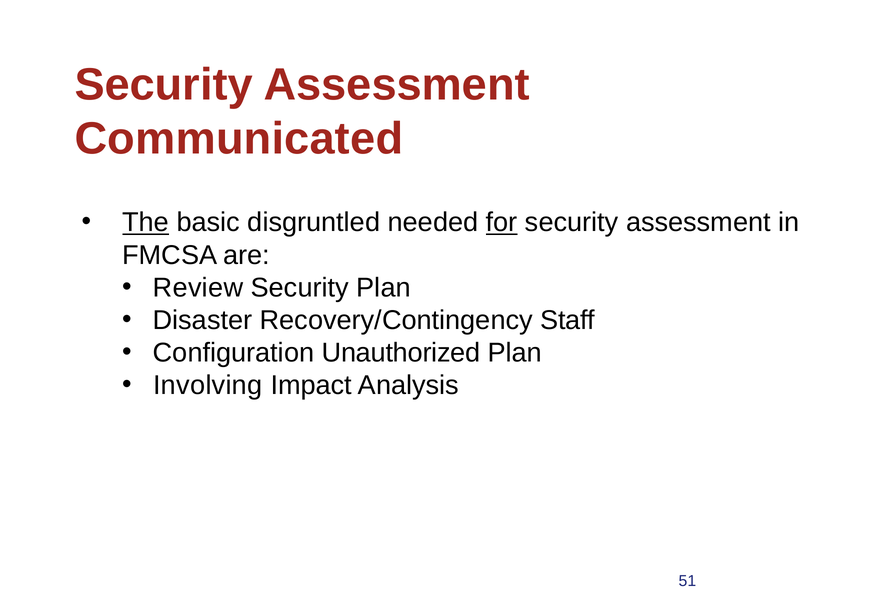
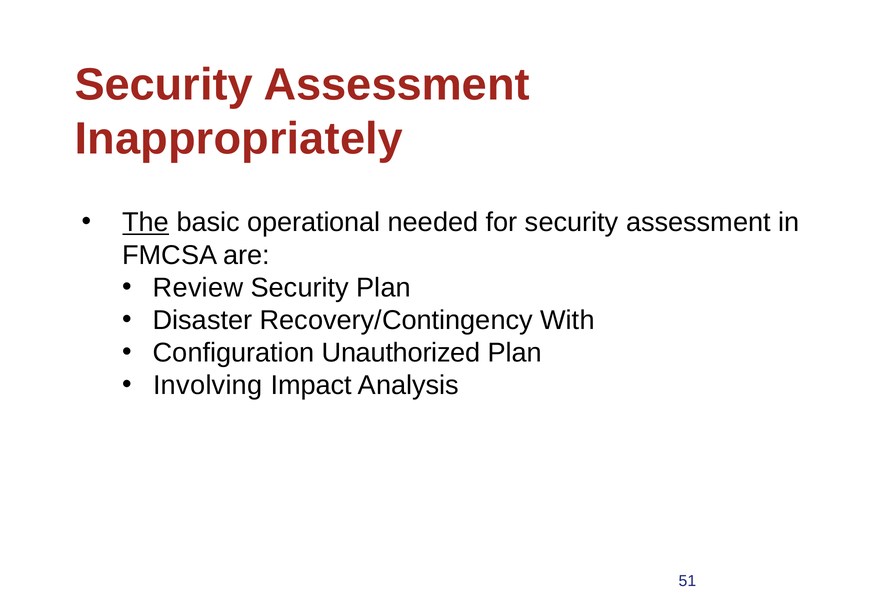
Communicated: Communicated -> Inappropriately (239, 139)
disgruntled: disgruntled -> operational (314, 222)
for underline: present -> none (502, 222)
Staff: Staff -> With (567, 320)
